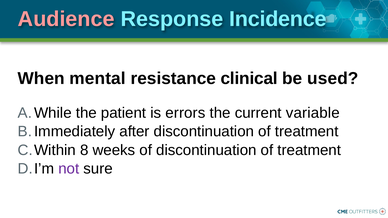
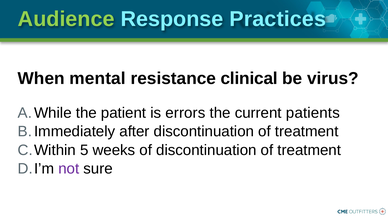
Audience colour: pink -> light green (66, 19)
Incidence: Incidence -> Practices (278, 19)
used: used -> virus (333, 79)
variable: variable -> patients (313, 113)
8: 8 -> 5 (84, 150)
